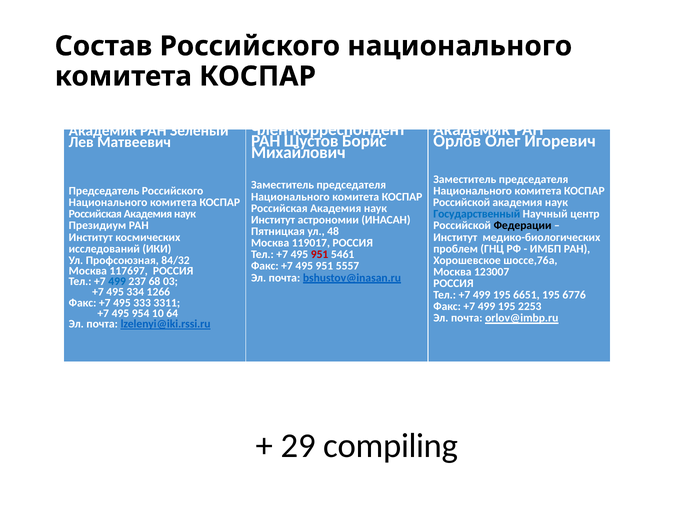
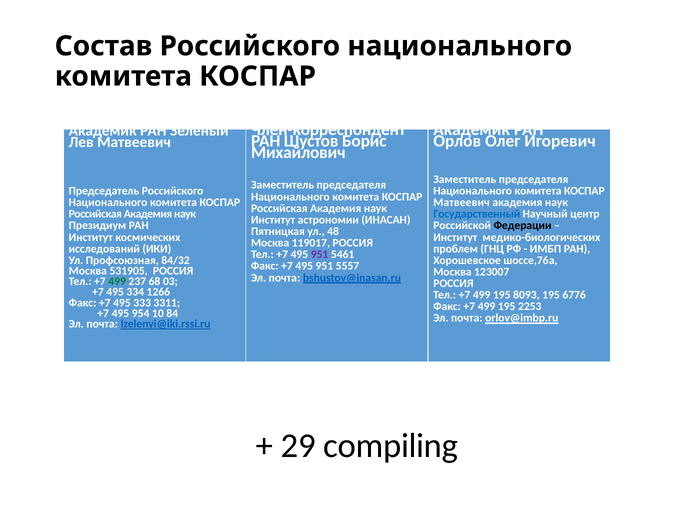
Российской: Российской -> Матвеевич (462, 203)
951 colour: red -> purple (320, 255)
117697: 117697 -> 531905 (129, 271)
499 colour: blue -> green (117, 282)
6651: 6651 -> 8093 (526, 295)
64: 64 -> 84 (172, 314)
